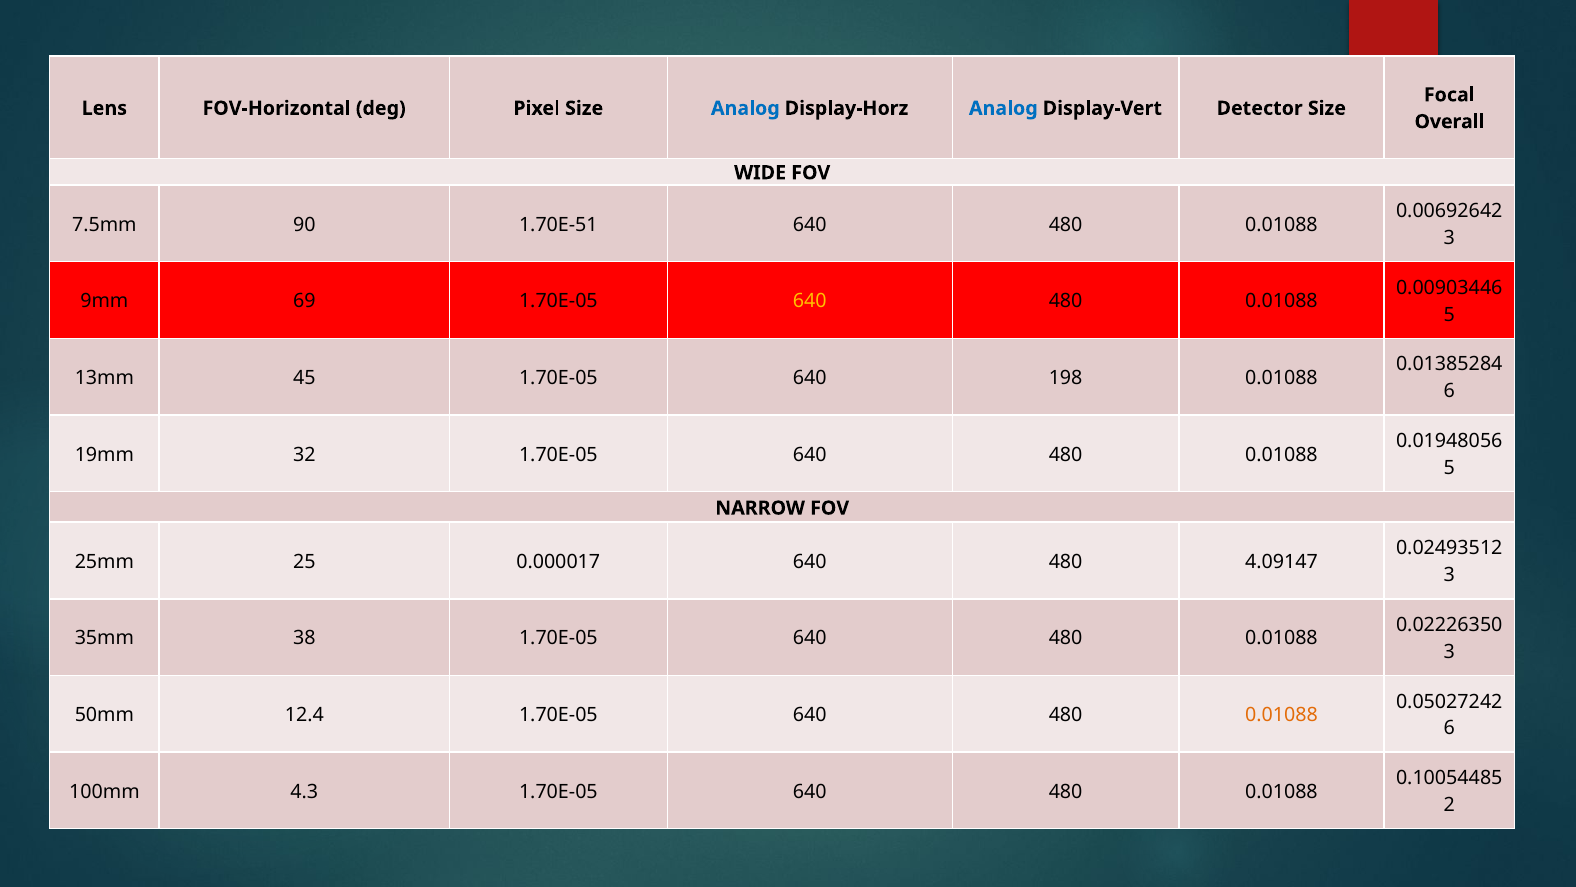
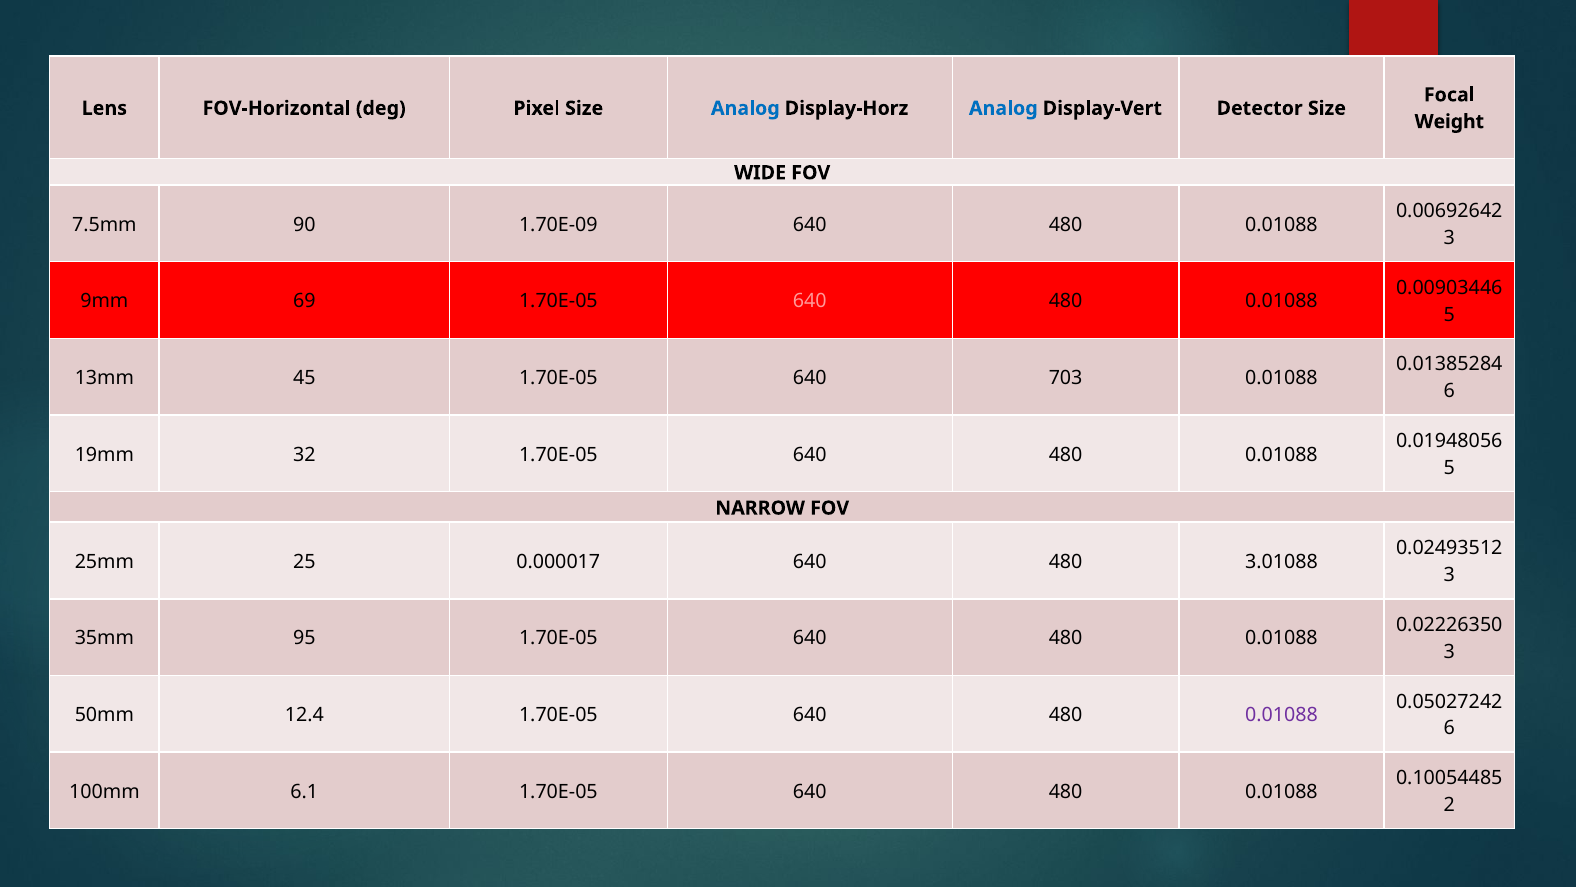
Overall: Overall -> Weight (1449, 122)
1.70E-51: 1.70E-51 -> 1.70E-09 (558, 224)
640 colour: yellow -> pink (810, 301)
198: 198 -> 703 (1066, 378)
4.09147: 4.09147 -> 3.01088 (1281, 561)
38: 38 -> 95 (304, 638)
0.01088 colour: orange -> purple (1281, 715)
4.3: 4.3 -> 6.1 (304, 791)
